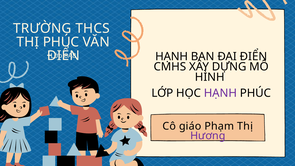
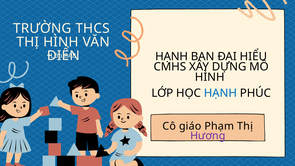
THỊ PHÚC: PHÚC -> HÌNH (61, 42)
ĐẠI ĐIỂN: ĐIỂN -> HIỂU (253, 56)
HẠNH colour: purple -> blue (220, 93)
